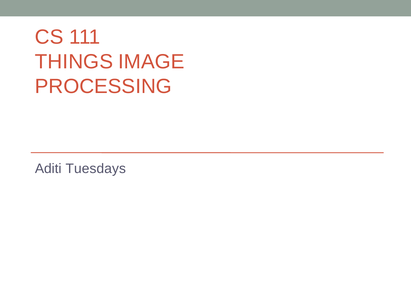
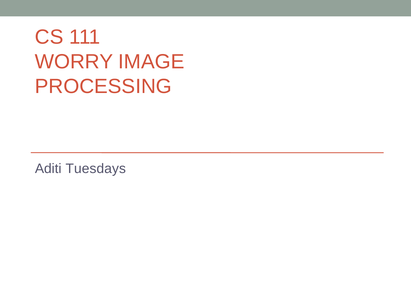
THINGS: THINGS -> WORRY (74, 62)
